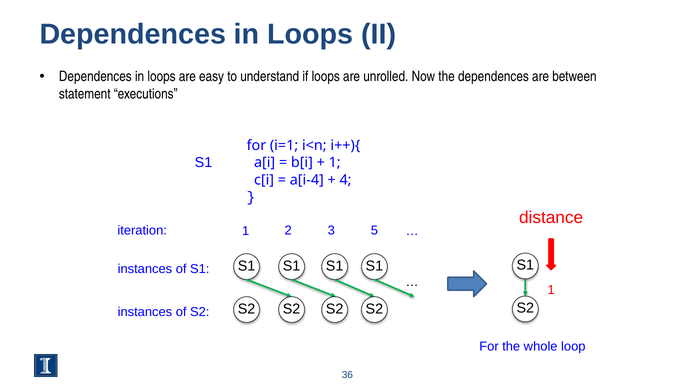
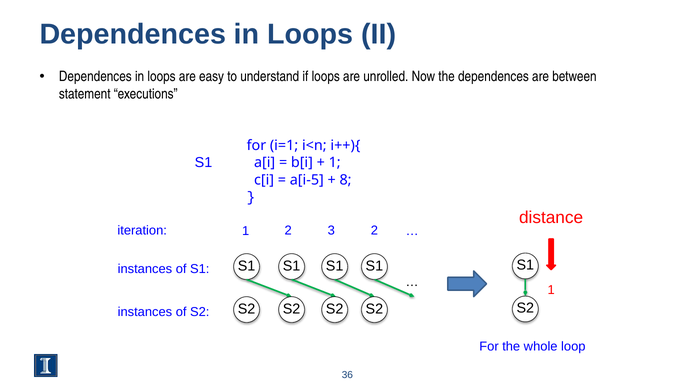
a[i-4: a[i-4 -> a[i-5 (307, 180)
4: 4 -> 8 (346, 180)
3 5: 5 -> 2 (374, 231)
